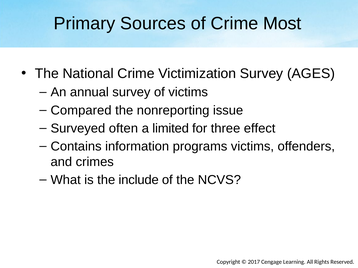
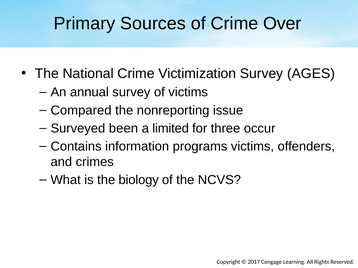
Most: Most -> Over (282, 24)
often: often -> been (123, 129)
effect: effect -> occur (260, 129)
include: include -> biology (139, 180)
